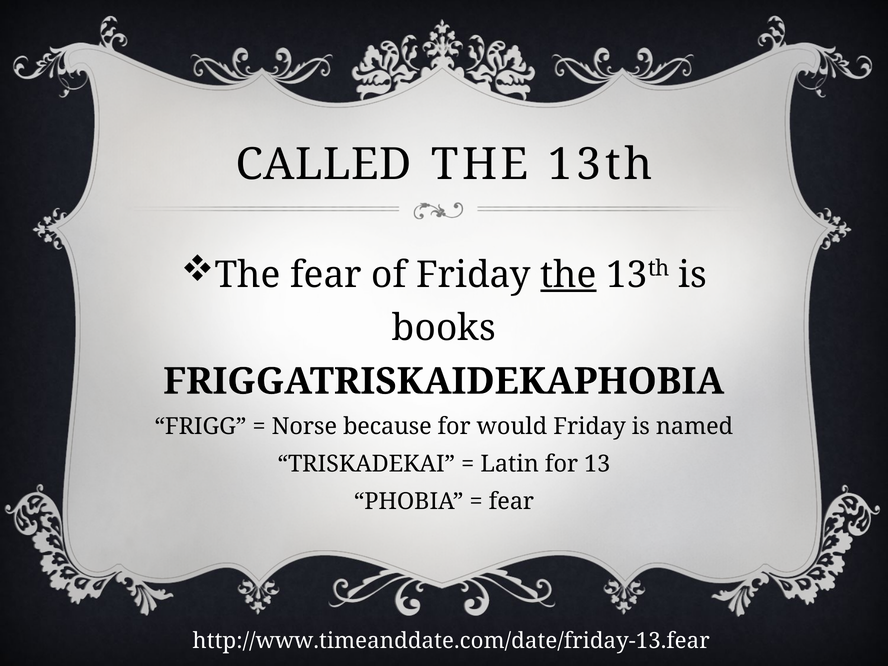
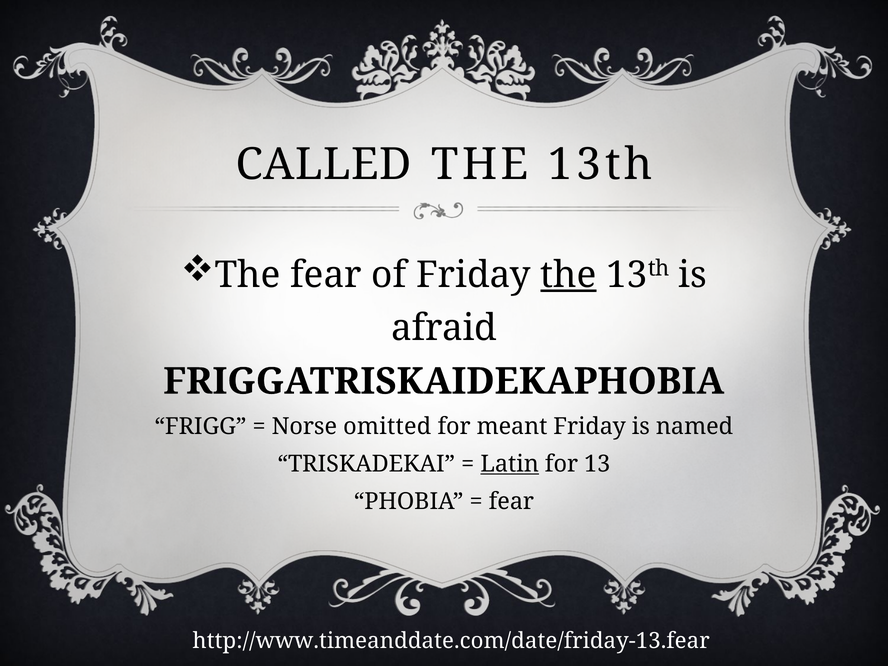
books: books -> afraid (444, 328)
because: because -> omitted (387, 426)
would: would -> meant (512, 426)
Latin underline: none -> present (510, 464)
